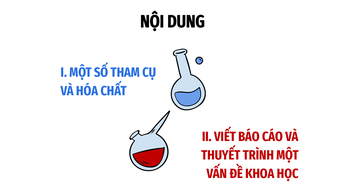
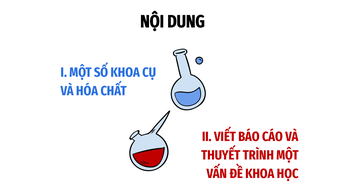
SỐ THAM: THAM -> KHOA (125, 72)
